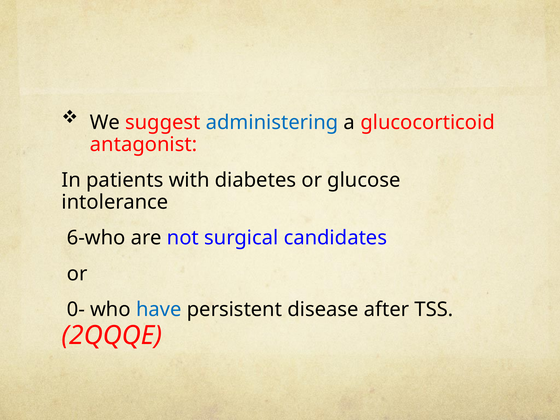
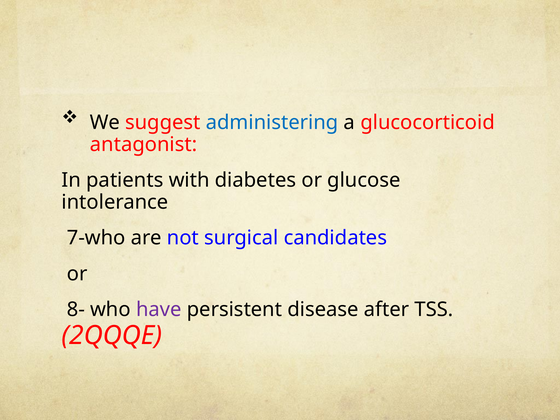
6-who: 6-who -> 7-who (96, 238)
0-: 0- -> 8- (76, 310)
have colour: blue -> purple (159, 310)
